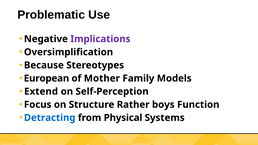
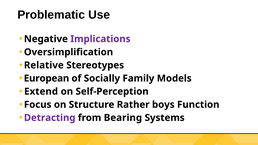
Because: Because -> Relative (44, 65)
Mother: Mother -> Socially (102, 78)
Detracting colour: blue -> purple (50, 118)
Physical: Physical -> Bearing (123, 118)
